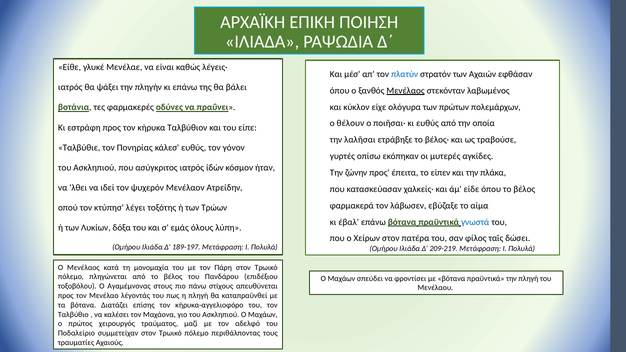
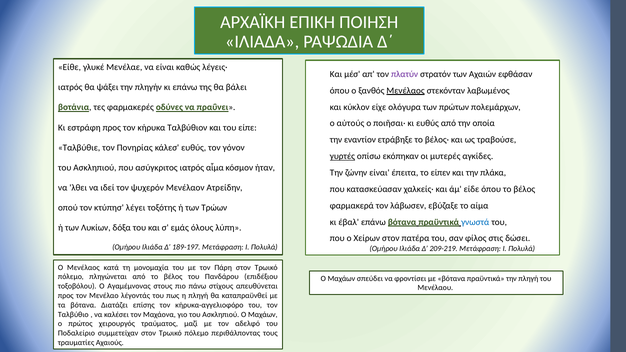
πλατύν colour: blue -> purple (405, 74)
θέλουν: θέλουν -> αὐτούς (350, 124)
λαλῆσαι: λαλῆσαι -> εναντίον (360, 140)
γυρτές underline: none -> present (342, 156)
ἰδὼν: ἰδὼν -> αἷμα (215, 168)
ζώνην προς: προς -> είναι (379, 173)
ταῖς: ταῖς -> στις (496, 239)
